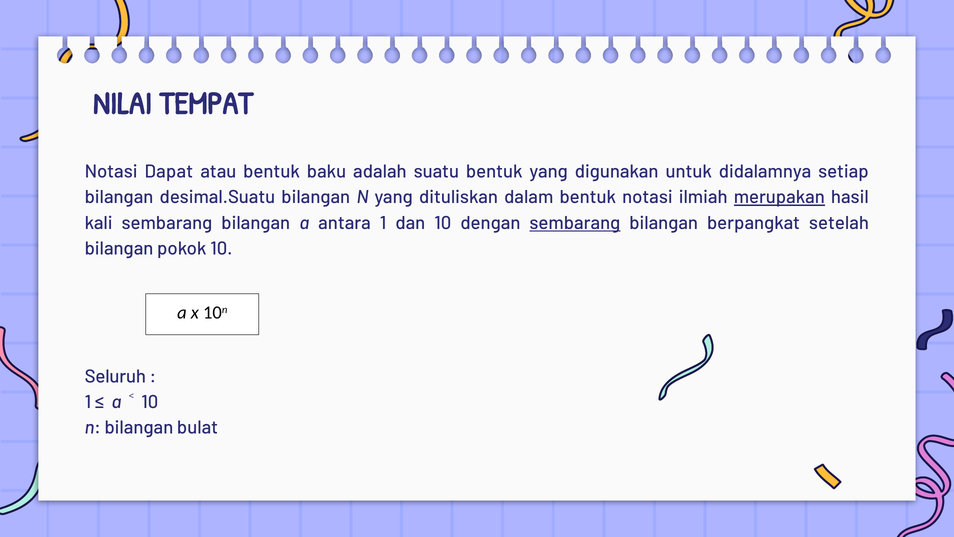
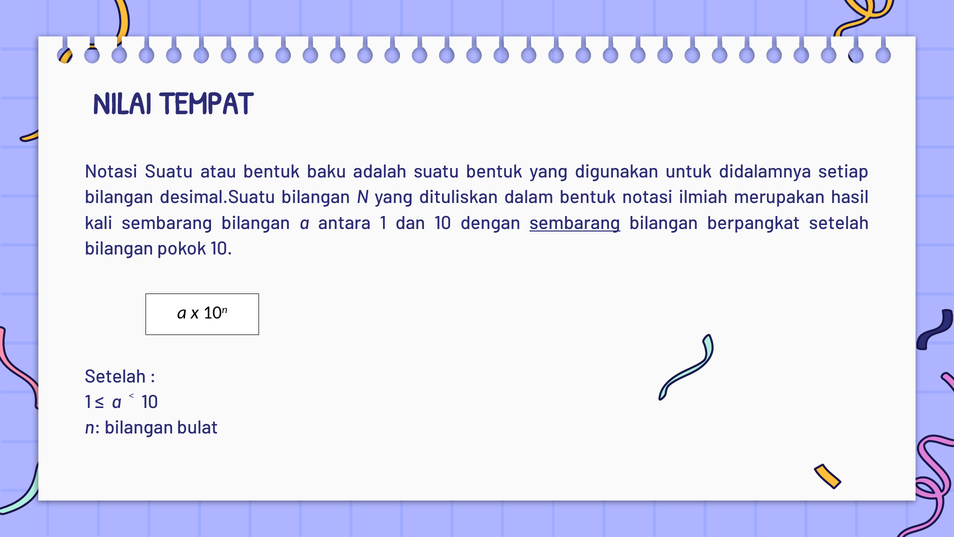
Notasi Dapat: Dapat -> Suatu (169, 172)
merupakan underline: present -> none (779, 197)
Seluruh: Seluruh -> Setelah (115, 376)
